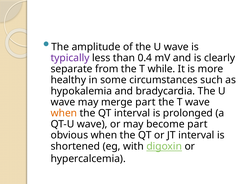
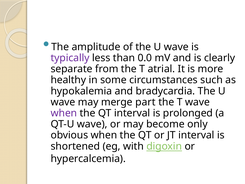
0.4: 0.4 -> 0.0 (145, 58)
while: while -> atrial (161, 69)
when colour: orange -> purple (64, 113)
become part: part -> only (197, 124)
